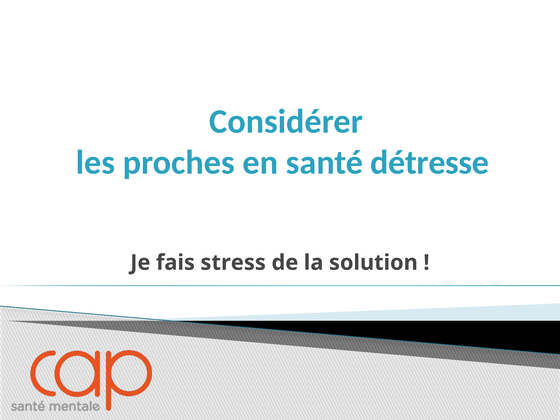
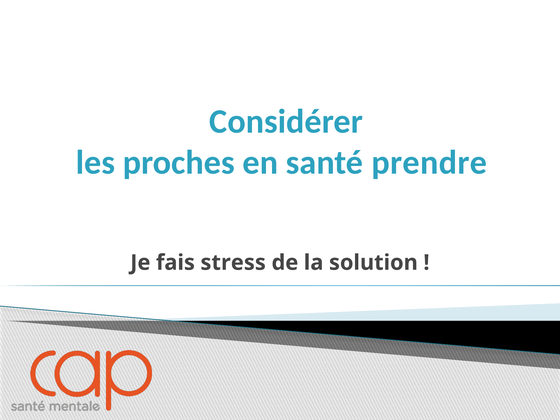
détresse: détresse -> prendre (429, 163)
